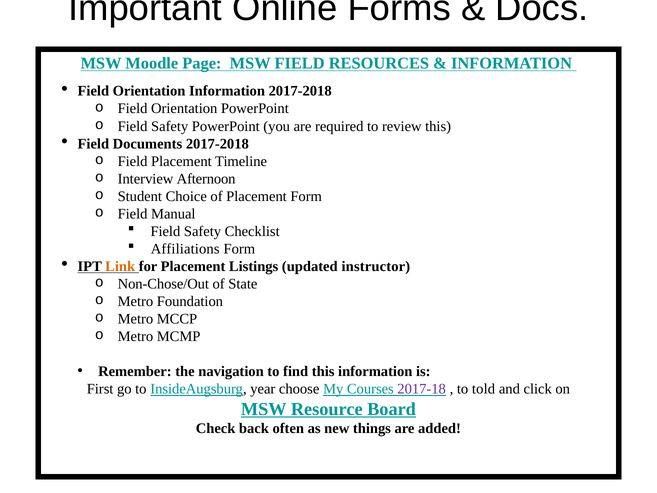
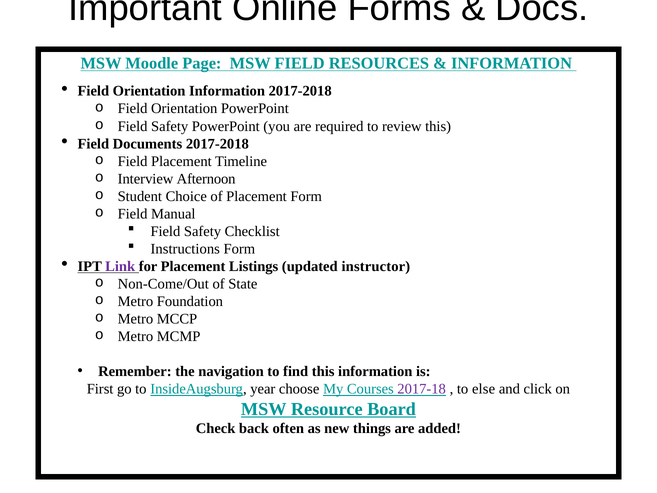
Affiliations: Affiliations -> Instructions (185, 249)
Link colour: orange -> purple (120, 266)
Non-Chose/Out: Non-Chose/Out -> Non-Come/Out (163, 284)
told: told -> else (484, 389)
